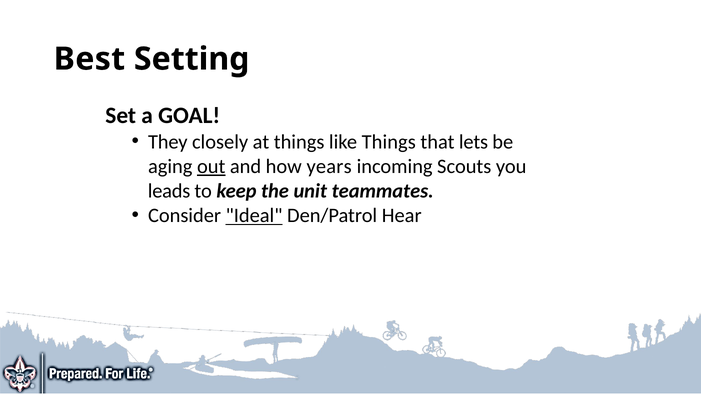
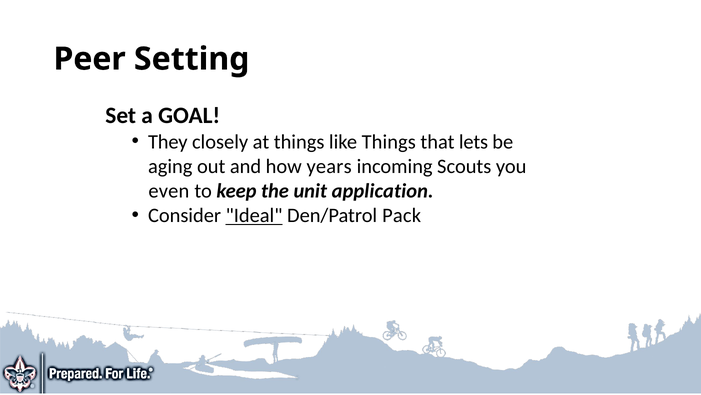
Best: Best -> Peer (90, 59)
out underline: present -> none (211, 166)
leads: leads -> even (169, 191)
teammates: teammates -> application (383, 191)
Hear: Hear -> Pack (402, 215)
